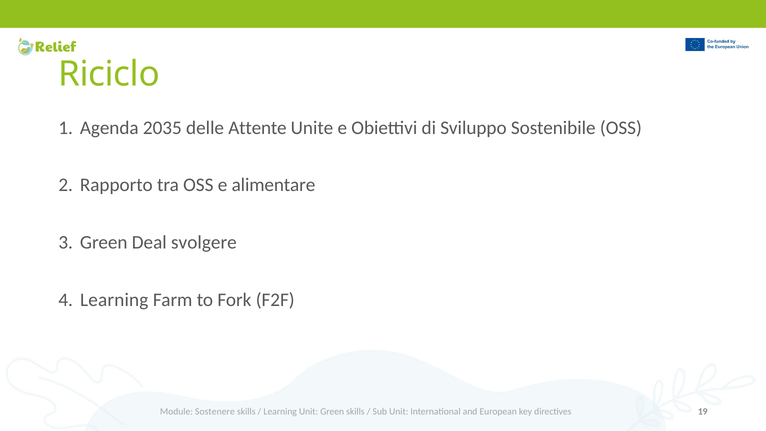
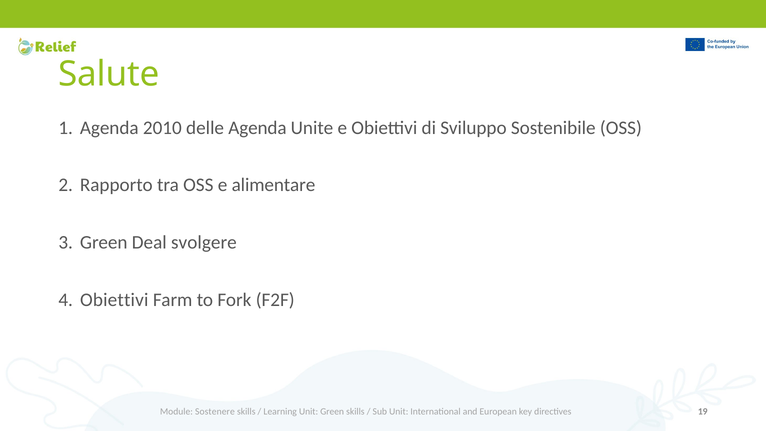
Riciclo: Riciclo -> Salute (109, 74)
2035: 2035 -> 2010 (162, 128)
delle Attente: Attente -> Agenda (257, 128)
Learning: Learning -> Obiettivi (114, 300)
